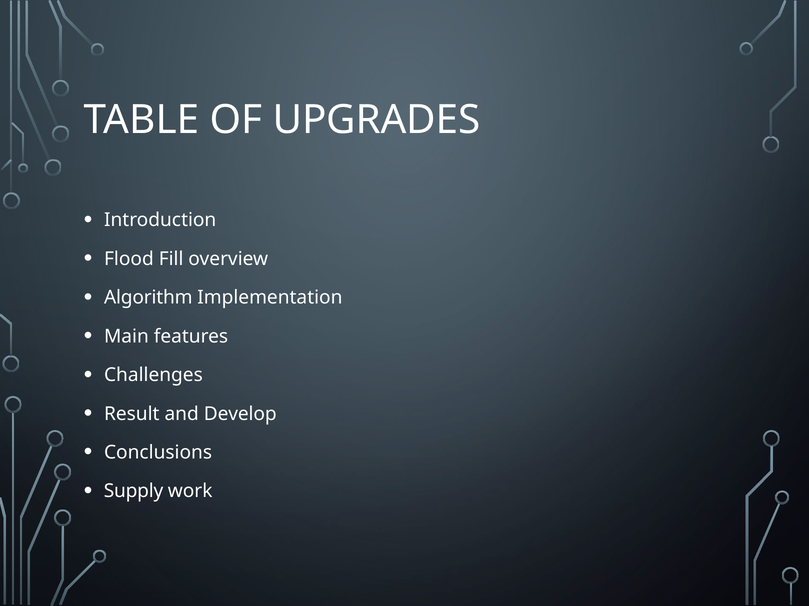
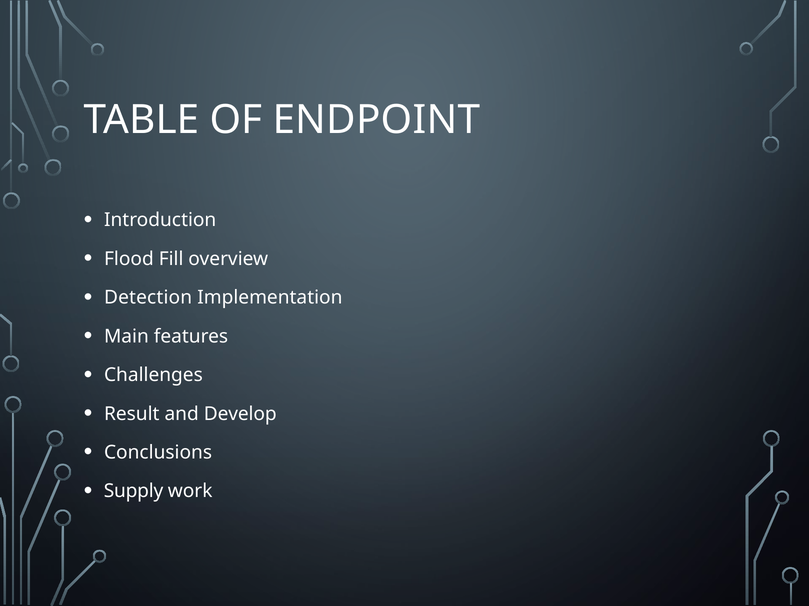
UPGRADES: UPGRADES -> ENDPOINT (376, 120)
Algorithm: Algorithm -> Detection (148, 298)
